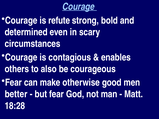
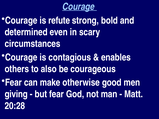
better: better -> giving (16, 94)
18:28: 18:28 -> 20:28 (15, 106)
